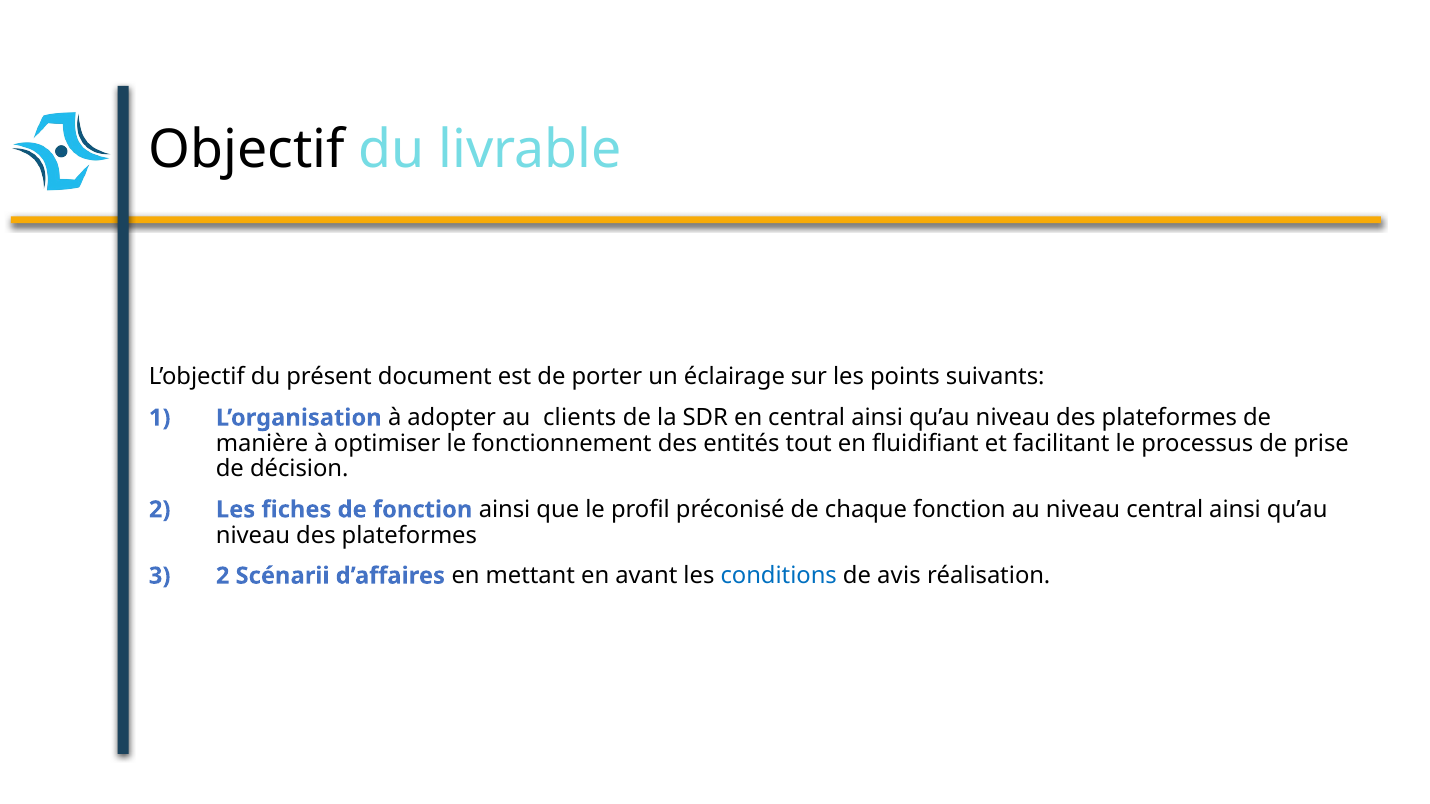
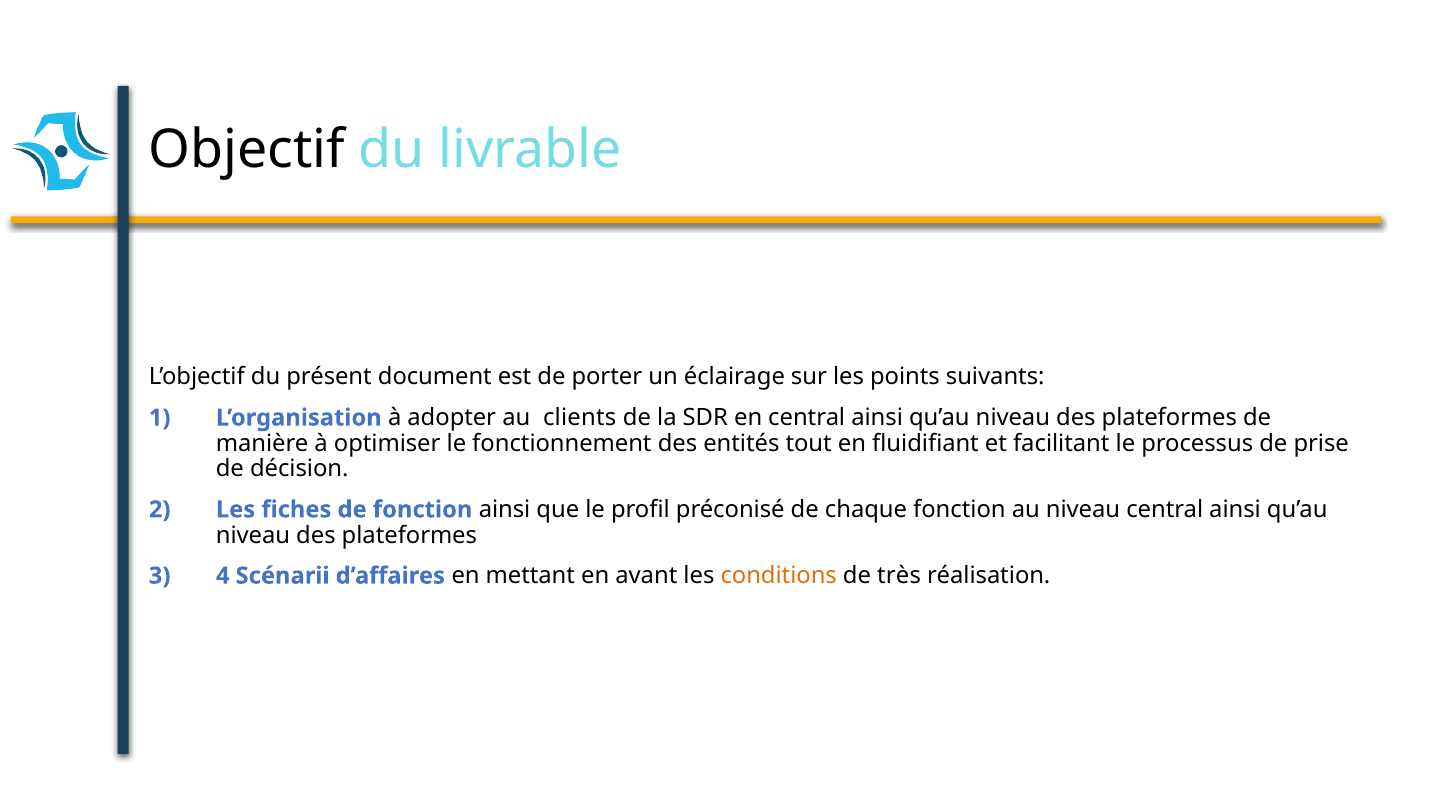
3 2: 2 -> 4 (223, 576)
conditions colour: blue -> orange (779, 576)
avis: avis -> très (899, 576)
